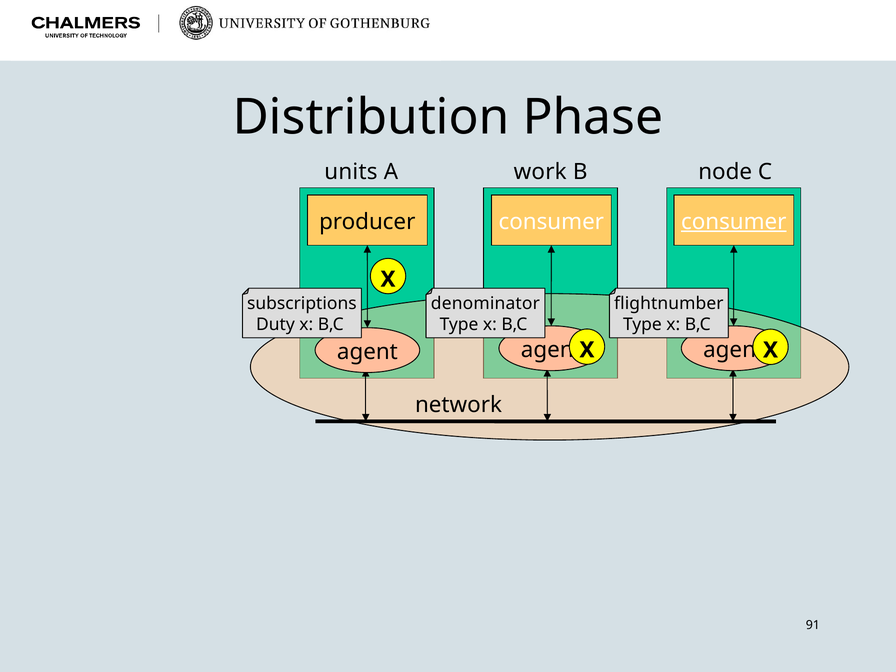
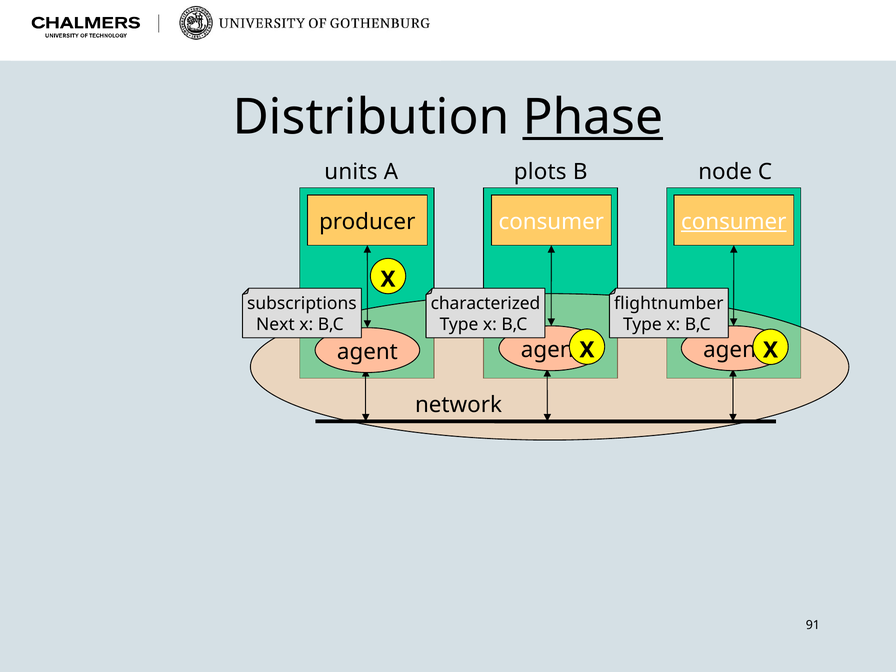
Phase underline: none -> present (593, 117)
work: work -> plots (540, 172)
denominator: denominator -> characterized (485, 304)
Duty: Duty -> Next (275, 325)
